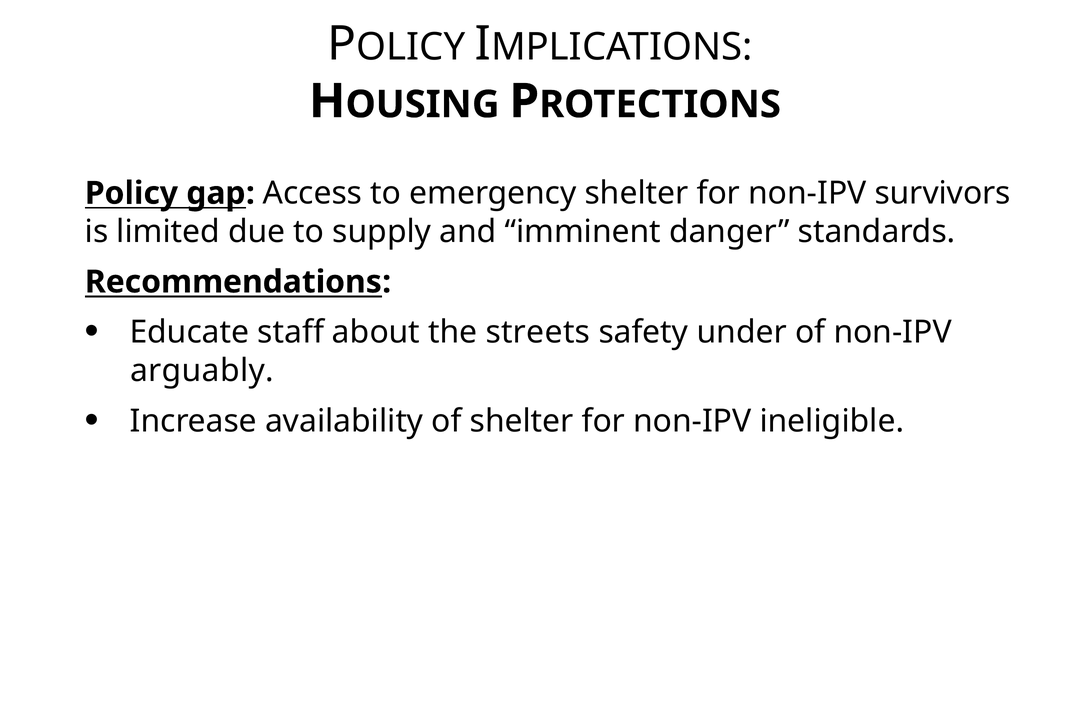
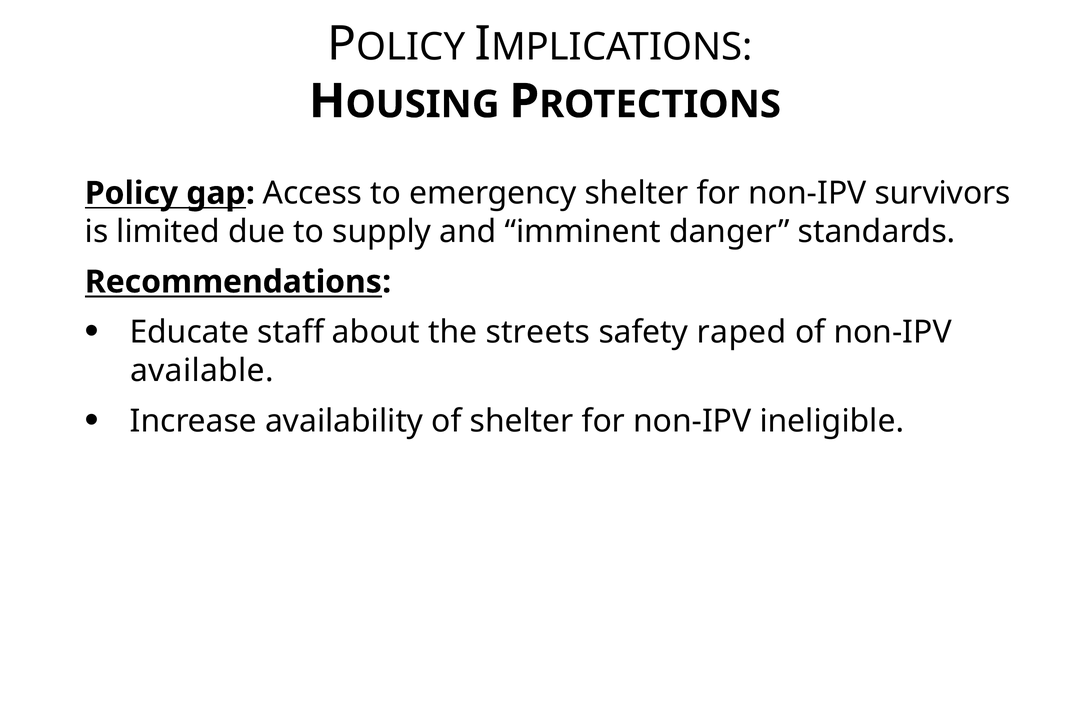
under: under -> raped (742, 332)
arguably: arguably -> available (202, 370)
